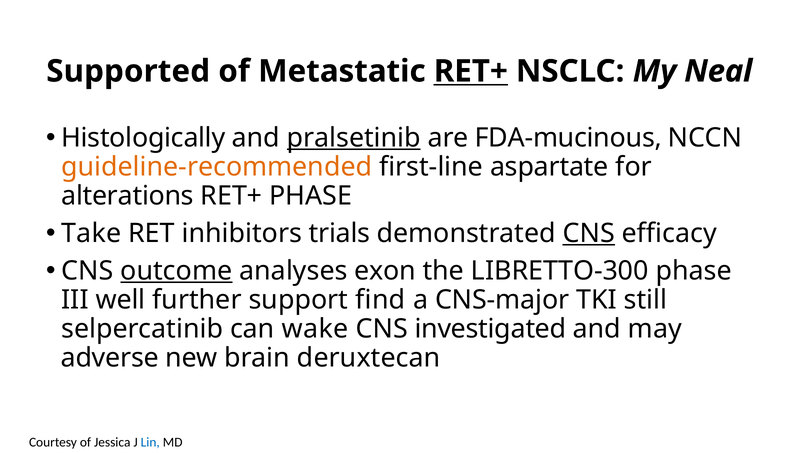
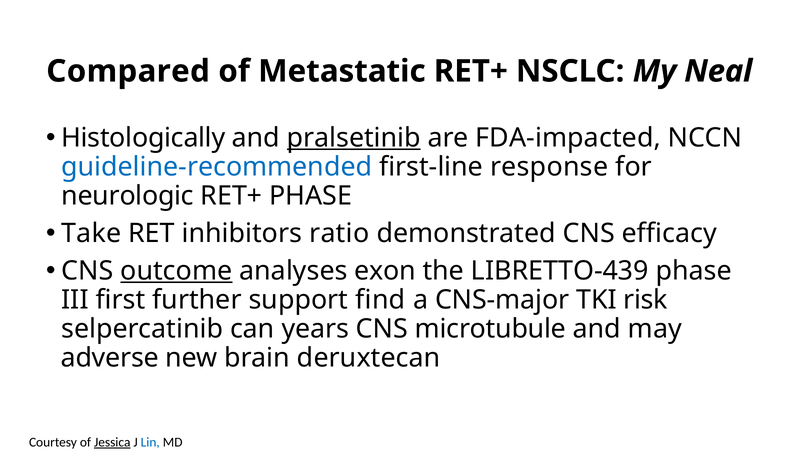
Supported: Supported -> Compared (128, 71)
RET+ underline: present -> none (471, 71)
FDA-mucinous: FDA-mucinous -> FDA-impacted (568, 138)
guideline-recommended colour: orange -> blue (217, 167)
aspartate: aspartate -> response (549, 167)
alterations: alterations -> neurologic (128, 196)
trials: trials -> ratio (339, 233)
CNS underline: present -> none (589, 233)
LIBRETTO-300: LIBRETTO-300 -> LIBRETTO-439 (560, 271)
well: well -> first (120, 300)
still: still -> risk (646, 300)
wake: wake -> years (315, 329)
investigated: investigated -> microtubule (490, 329)
Jessica underline: none -> present (112, 442)
